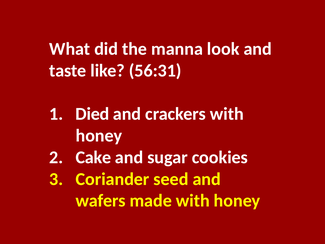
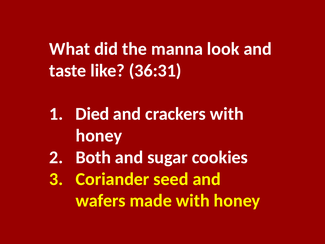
56:31: 56:31 -> 36:31 (155, 71)
Cake: Cake -> Both (93, 157)
